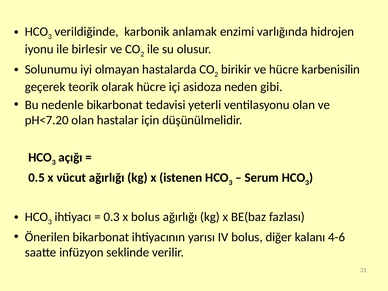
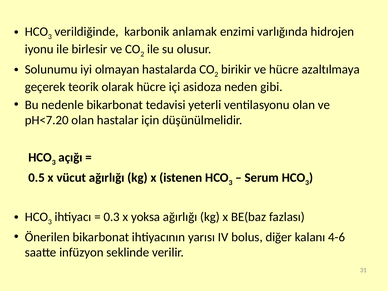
karbenisilin: karbenisilin -> azaltılmaya (331, 69)
x bolus: bolus -> yoksa (146, 217)
